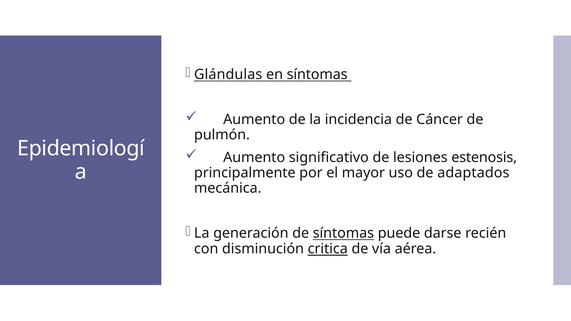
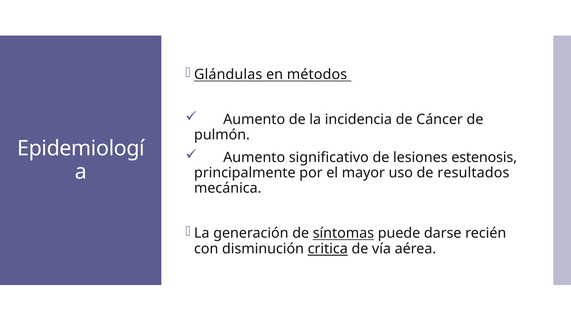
en síntomas: síntomas -> métodos (317, 74)
adaptados: adaptados -> resultados (473, 173)
